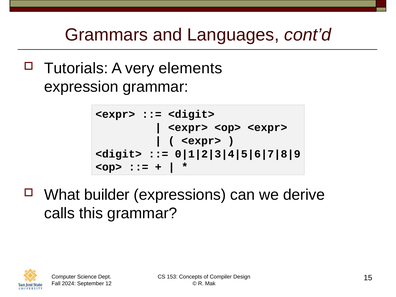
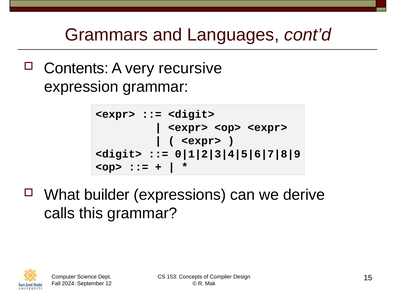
Tutorials: Tutorials -> Contents (76, 68)
elements: elements -> recursive (190, 68)
